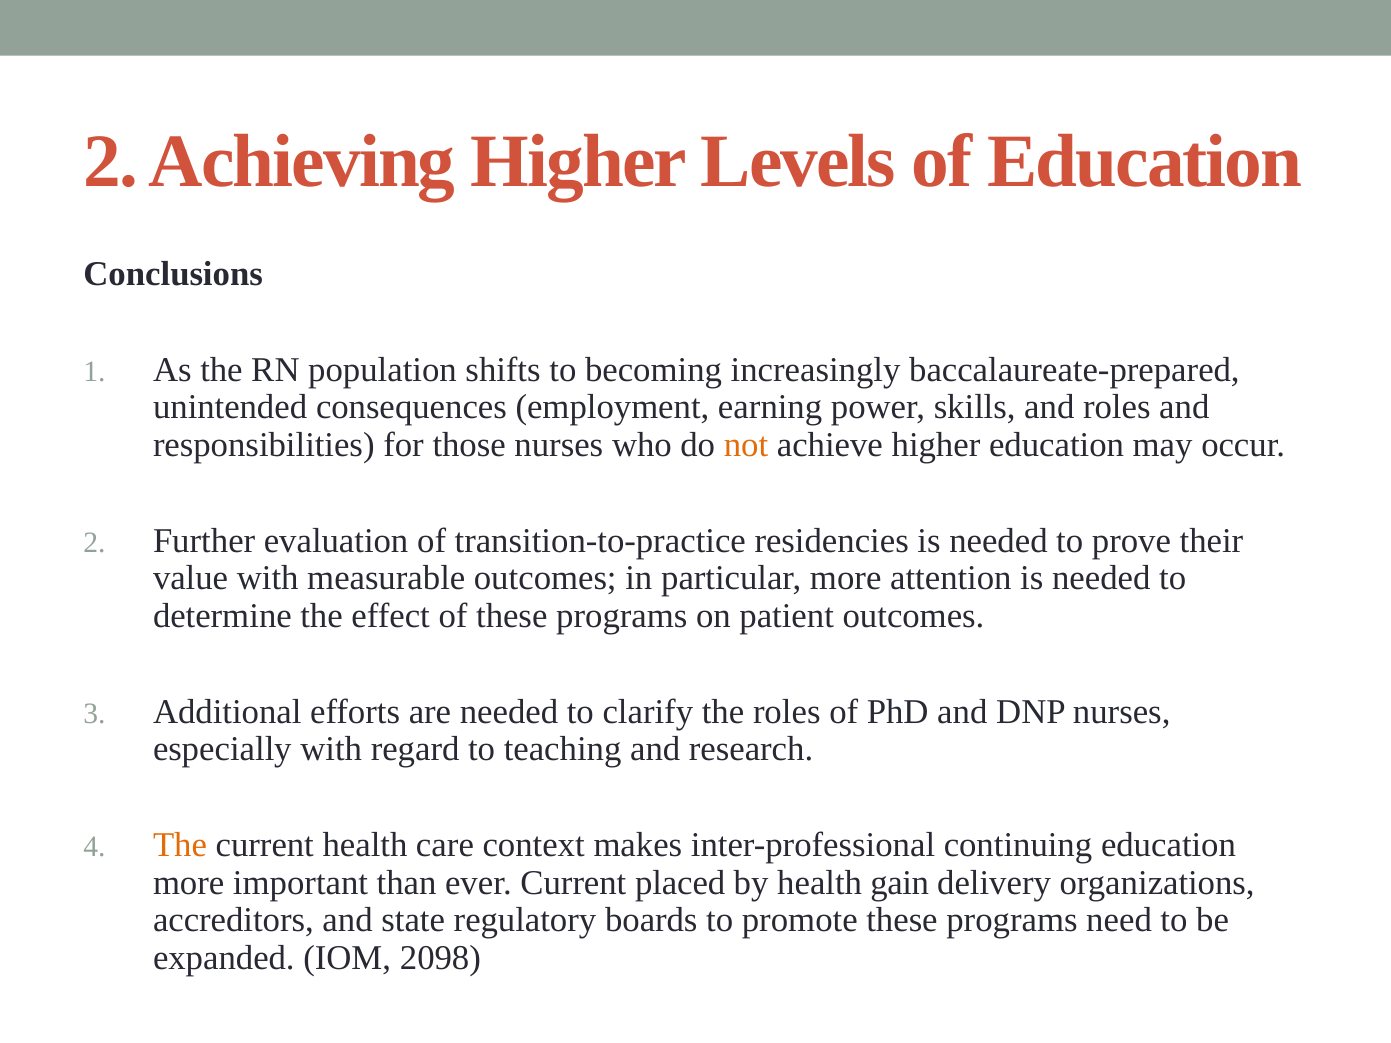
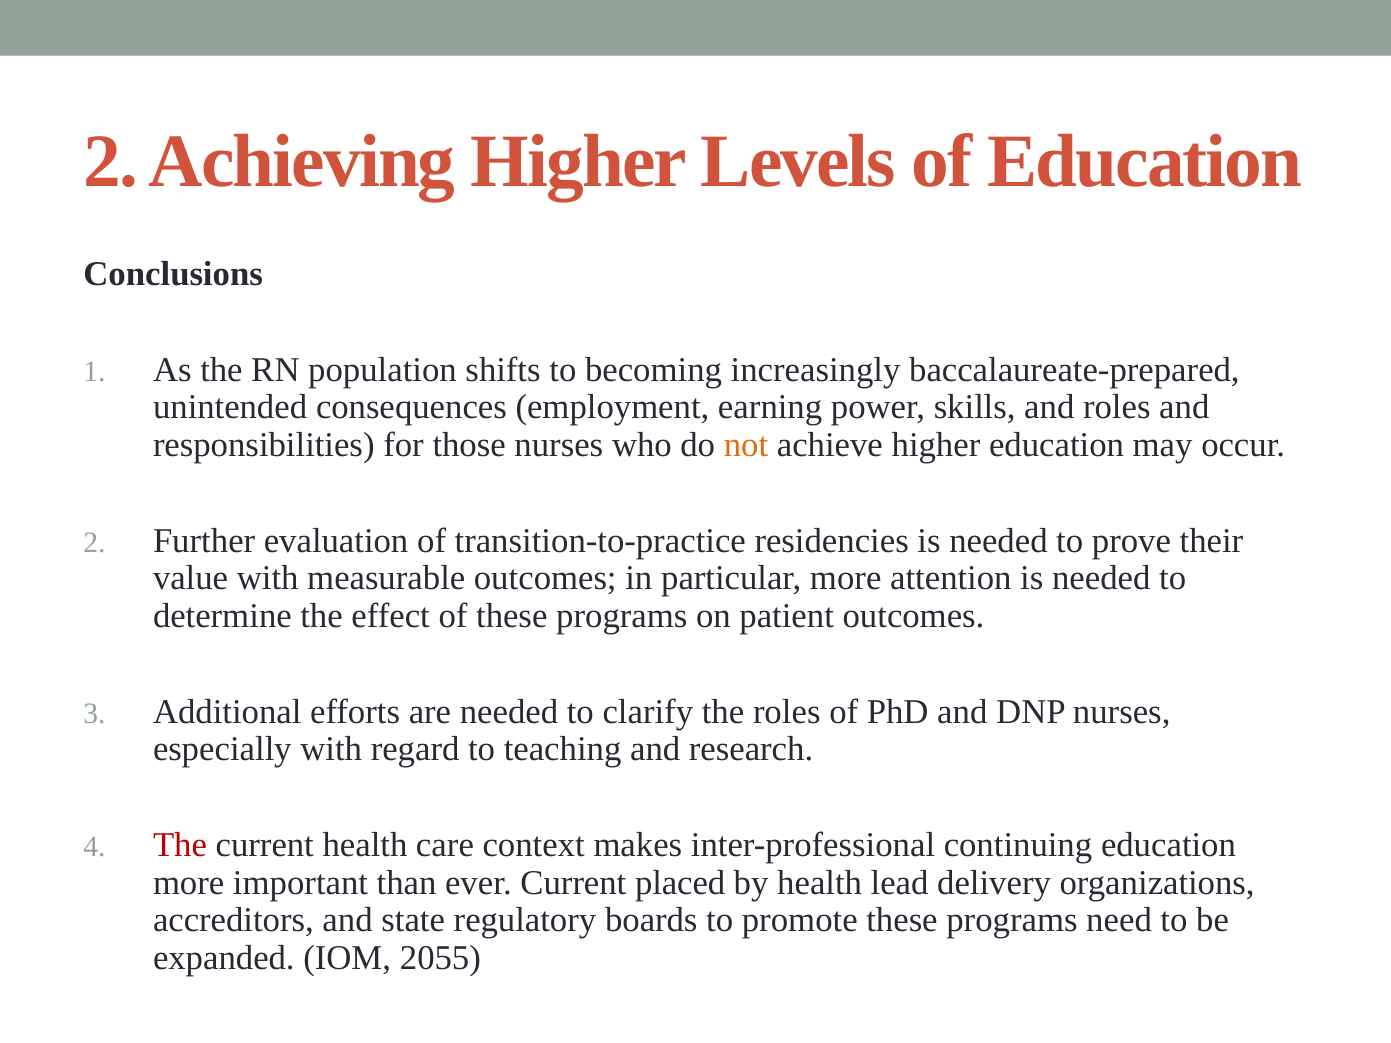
The colour: orange -> red (180, 845)
gain: gain -> lead (900, 883)
2098: 2098 -> 2055 (440, 958)
